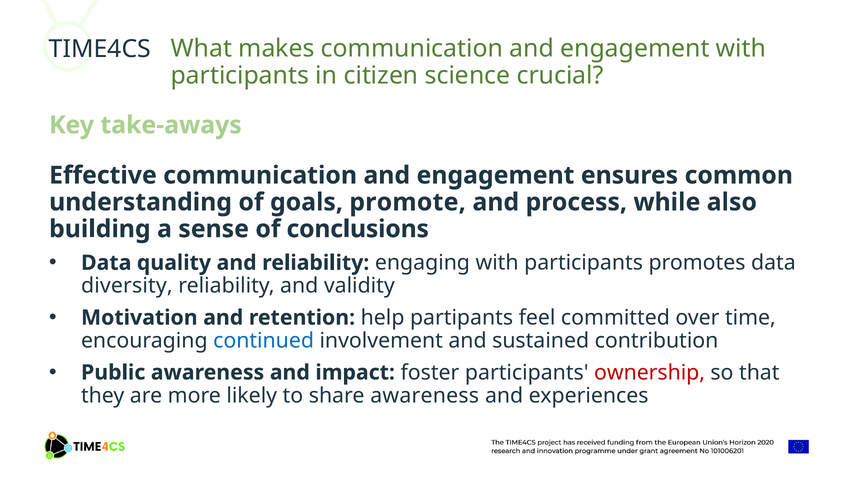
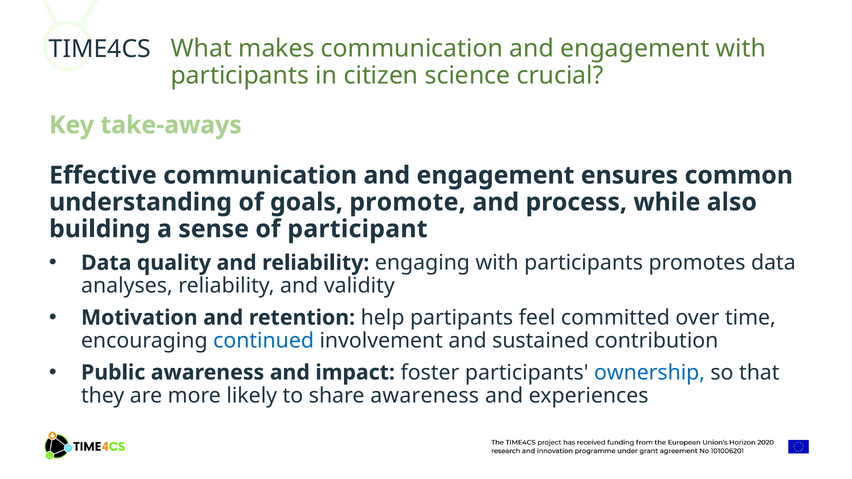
conclusions: conclusions -> participant (357, 229)
diversity: diversity -> analyses (127, 286)
ownership colour: red -> blue (650, 373)
